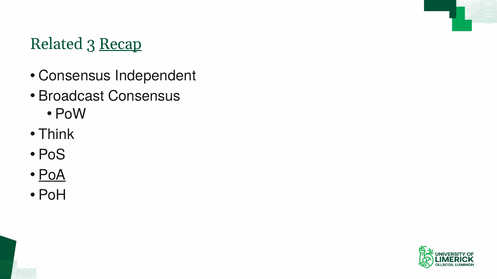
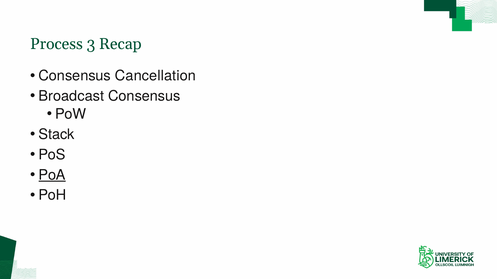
Related: Related -> Process (56, 44)
Recap underline: present -> none (120, 44)
Independent: Independent -> Cancellation (155, 76)
Think: Think -> Stack (57, 135)
